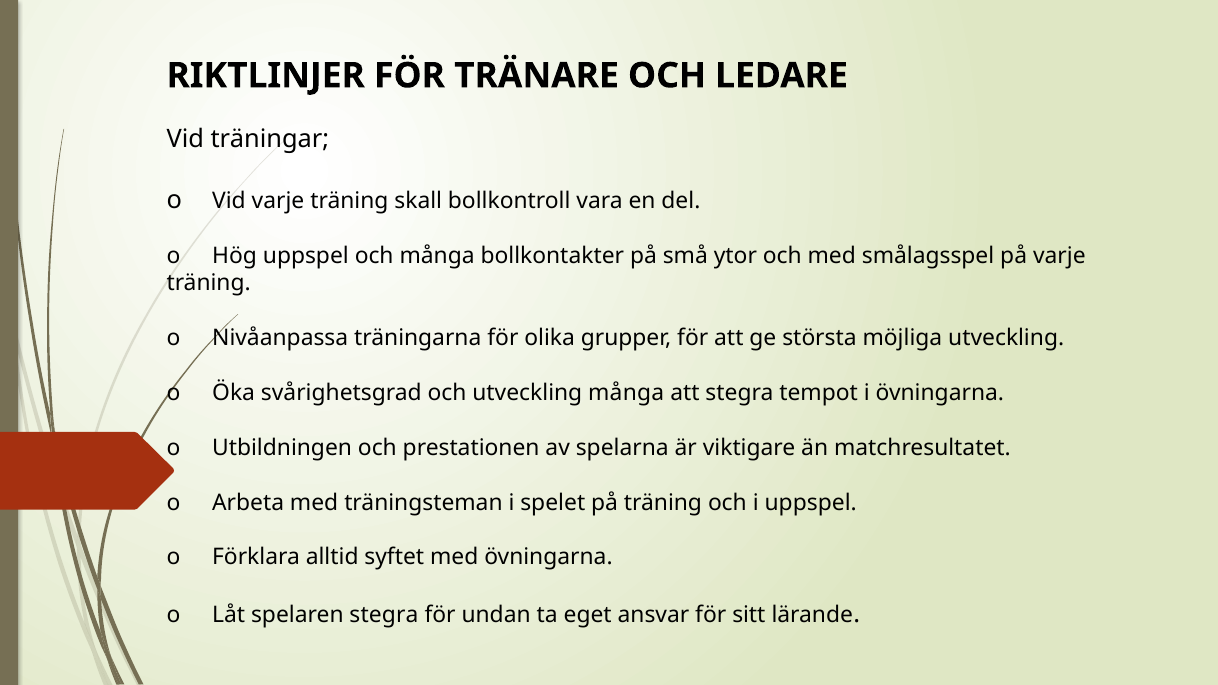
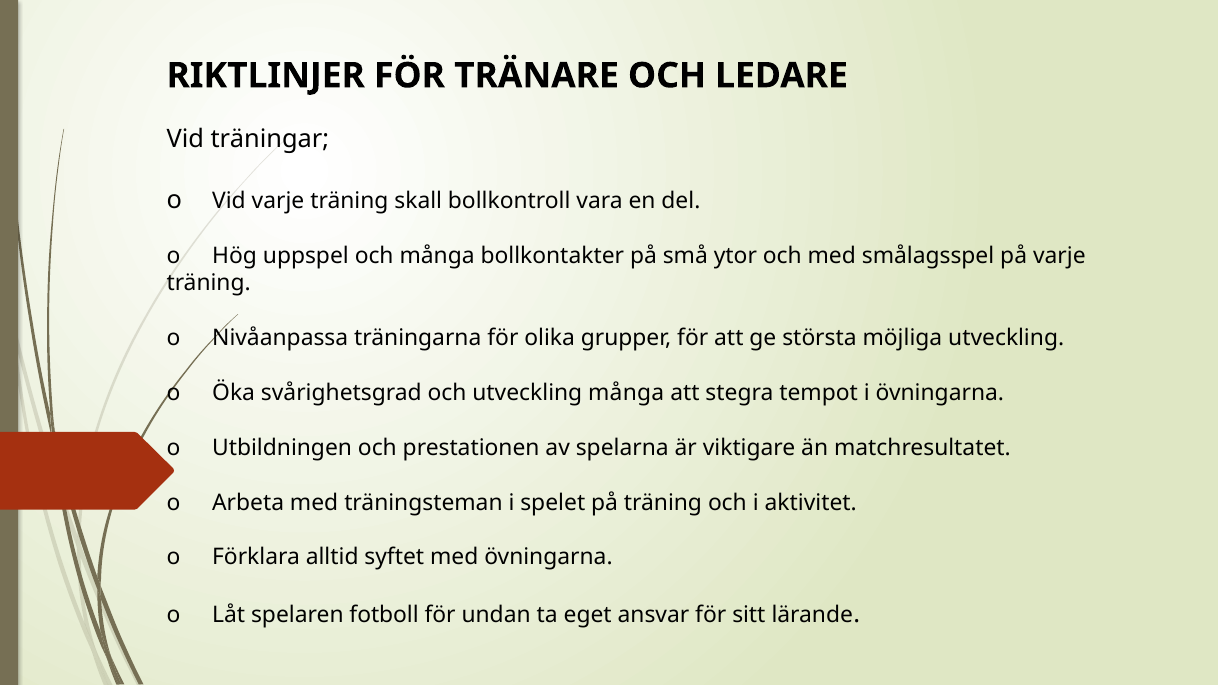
i uppspel: uppspel -> aktivitet (811, 503)
spelaren stegra: stegra -> fotboll (384, 615)
